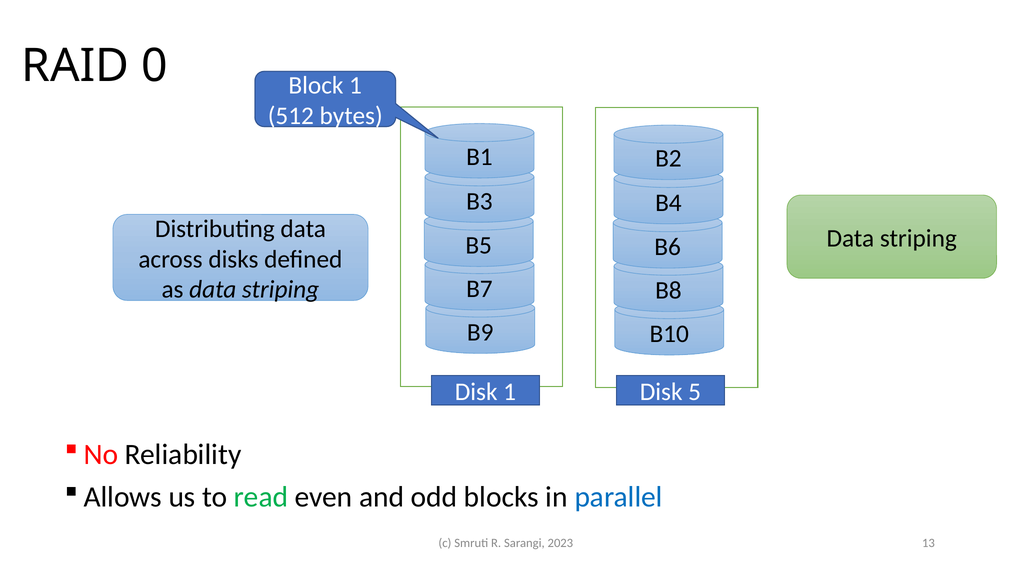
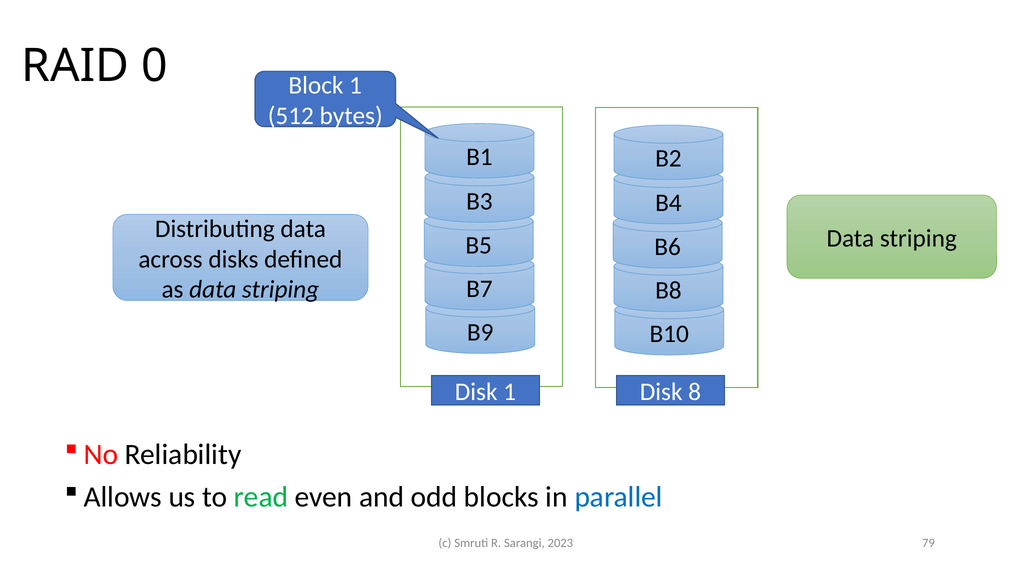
5: 5 -> 8 (695, 392)
13: 13 -> 79 (928, 543)
